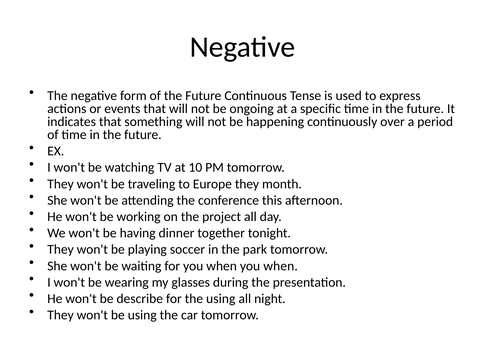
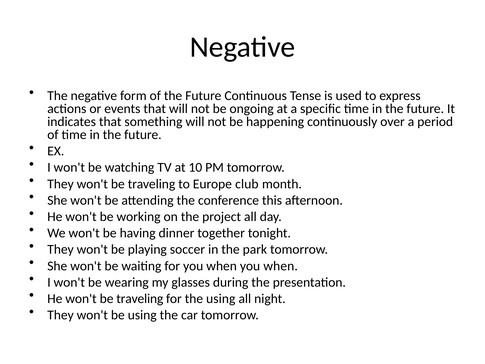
Europe they: they -> club (247, 184)
He won't be describe: describe -> traveling (140, 298)
